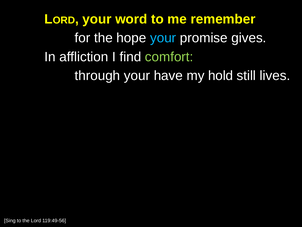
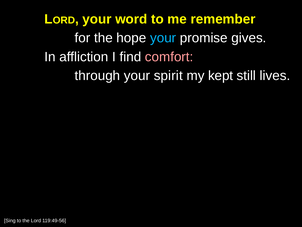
comfort colour: light green -> pink (169, 57)
have: have -> spirit (168, 75)
hold: hold -> kept (221, 75)
